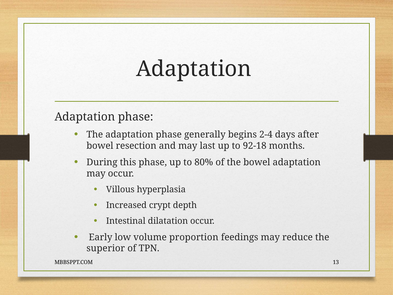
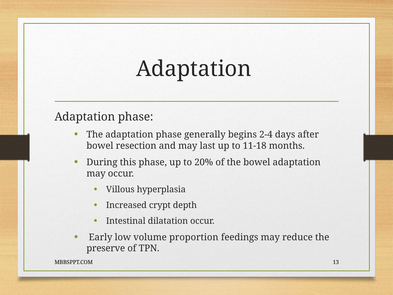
92-18: 92-18 -> 11-18 (255, 146)
80%: 80% -> 20% (204, 162)
superior: superior -> preserve (106, 248)
